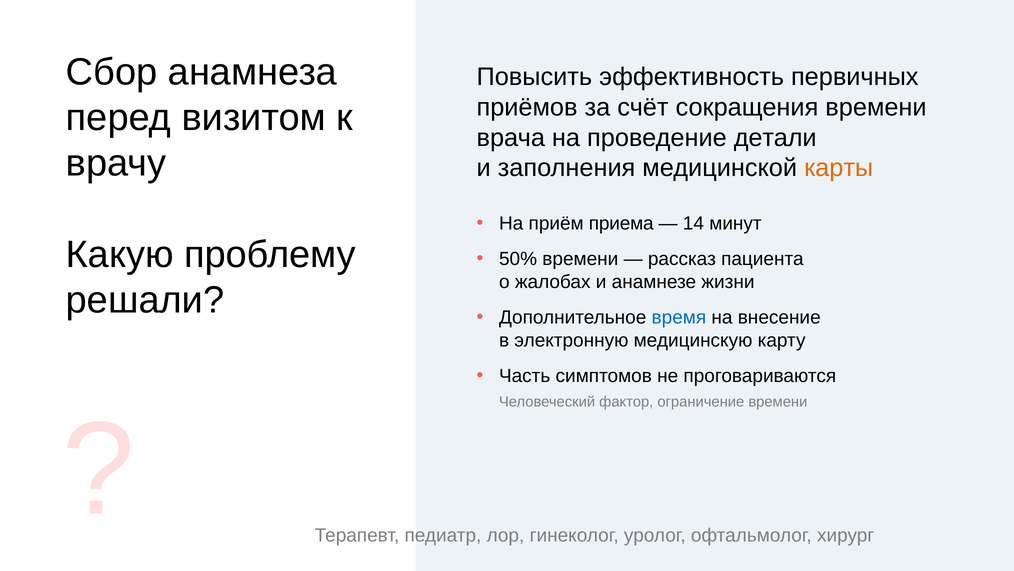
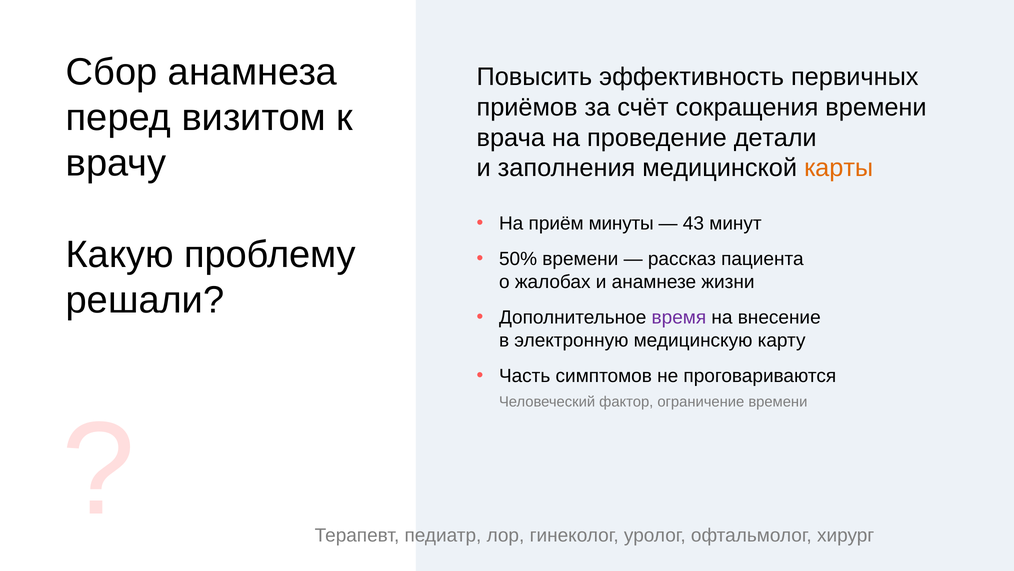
приема: приема -> минуты (621, 223)
14: 14 -> 43 (693, 223)
время colour: blue -> purple (679, 317)
